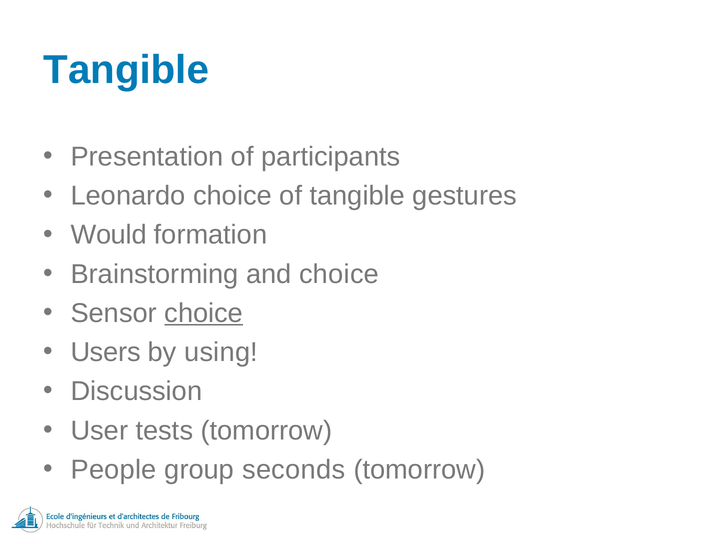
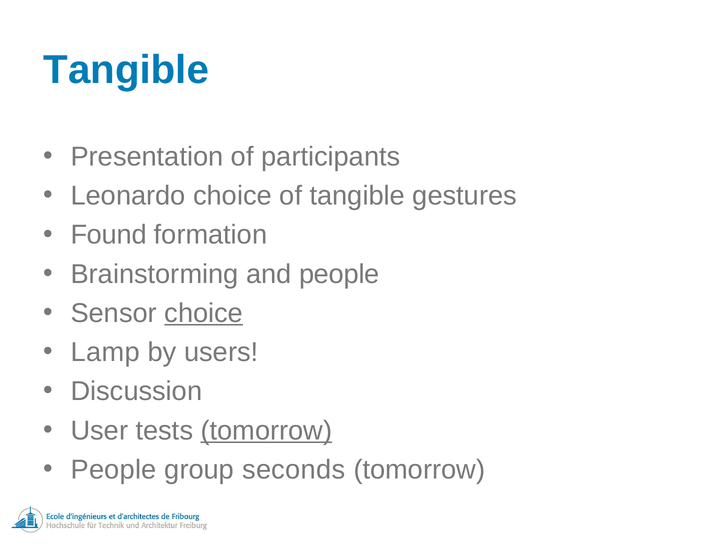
Would: Would -> Found (109, 235)
and choice: choice -> people (339, 274)
Users: Users -> Lamp (105, 353)
using: using -> users (221, 353)
tomorrow underline: none -> present (266, 431)
